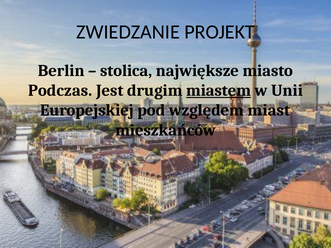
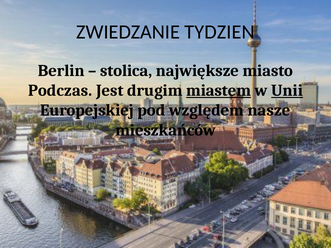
PROJEKT: PROJEKT -> TYDZIEN (220, 32)
Unii underline: none -> present (287, 91)
miast: miast -> nasze (269, 110)
